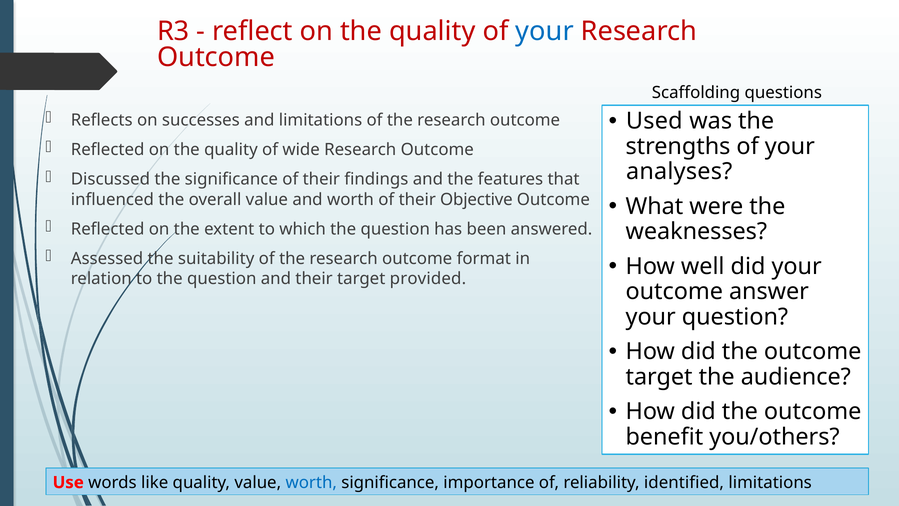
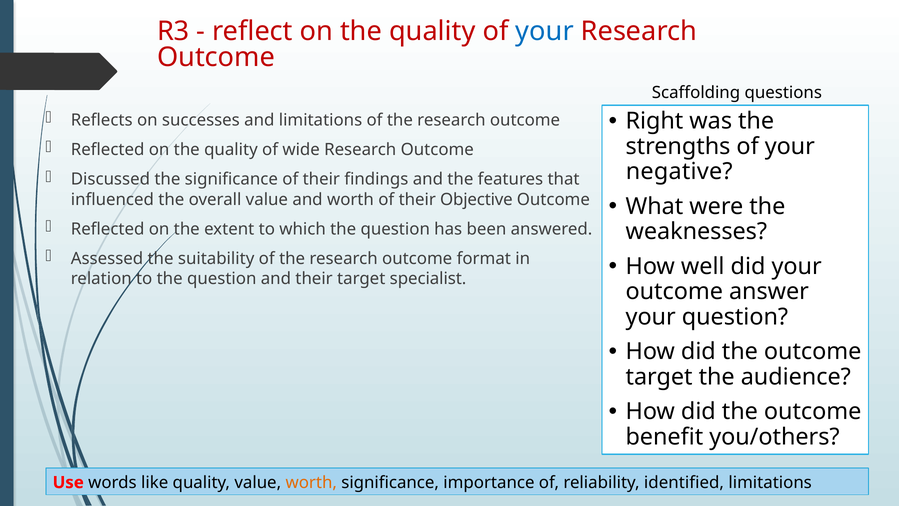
Used: Used -> Right (654, 121)
analyses: analyses -> negative (679, 172)
provided: provided -> specialist (428, 279)
worth colour: blue -> orange (311, 482)
